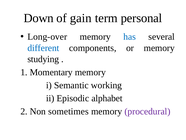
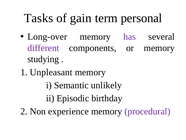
Down: Down -> Tasks (39, 18)
has colour: blue -> purple (130, 37)
different colour: blue -> purple (43, 48)
Momentary: Momentary -> Unpleasant (51, 72)
working: working -> unlikely (106, 85)
alphabet: alphabet -> birthday (107, 98)
sometimes: sometimes -> experience (68, 111)
